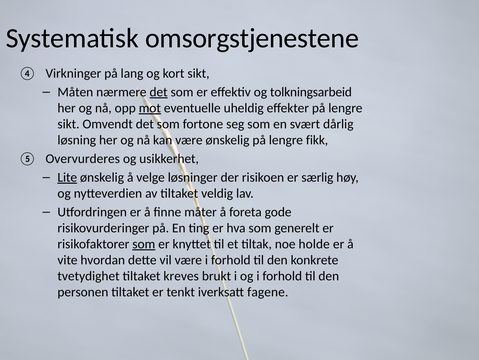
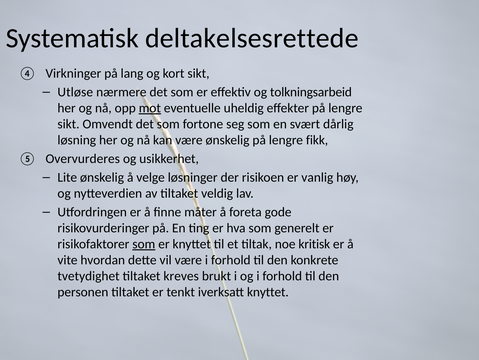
omsorgstjenestene: omsorgstjenestene -> deltakelsesrettede (252, 38)
Måten: Måten -> Utløse (75, 92)
det underline: present -> none (159, 92)
Lite underline: present -> none (67, 177)
særlig: særlig -> vanlig (317, 177)
holde: holde -> kritisk (314, 244)
iverksatt fagene: fagene -> knyttet (268, 292)
